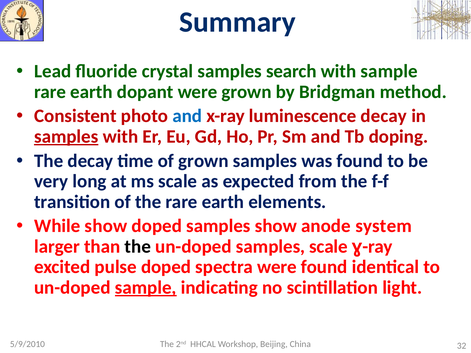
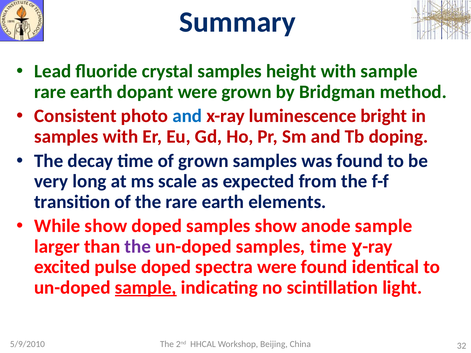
search: search -> height (291, 71)
luminescence decay: decay -> bright (384, 116)
samples underline: present -> none (66, 137)
anode system: system -> sample (384, 226)
the colour: black -> purple (138, 247)
samples scale: scale -> time (328, 247)
